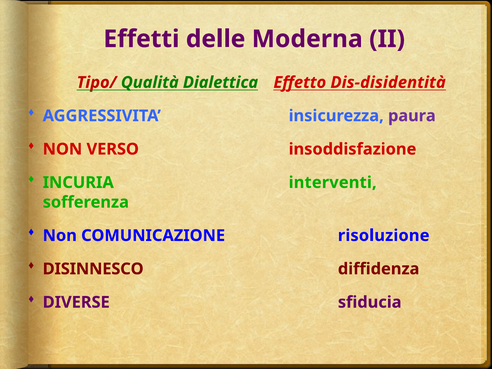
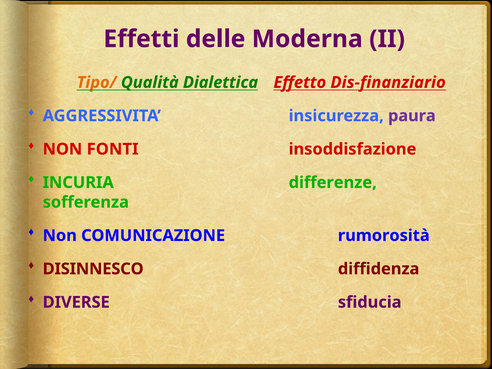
Tipo/ colour: red -> orange (97, 82)
Dis-disidentità: Dis-disidentità -> Dis-finanziario (388, 82)
VERSO: VERSO -> FONTI (113, 149)
interventi: interventi -> differenze (333, 183)
risoluzione: risoluzione -> rumorosità (384, 236)
